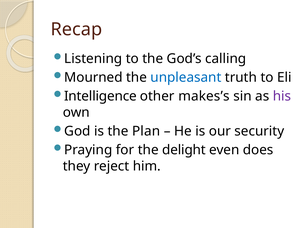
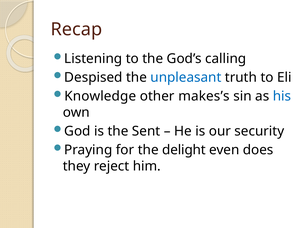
Mourned: Mourned -> Despised (93, 77)
Intelligence: Intelligence -> Knowledge (100, 96)
his colour: purple -> blue (282, 96)
Plan: Plan -> Sent (146, 131)
